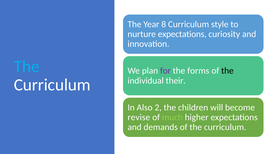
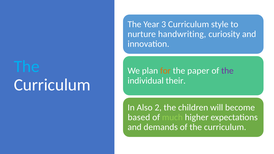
8: 8 -> 3 (164, 24)
nurture expectations: expectations -> handwriting (182, 34)
for colour: purple -> orange (165, 71)
forms: forms -> paper (198, 71)
the colour: black -> purple (227, 71)
revise: revise -> based (139, 117)
